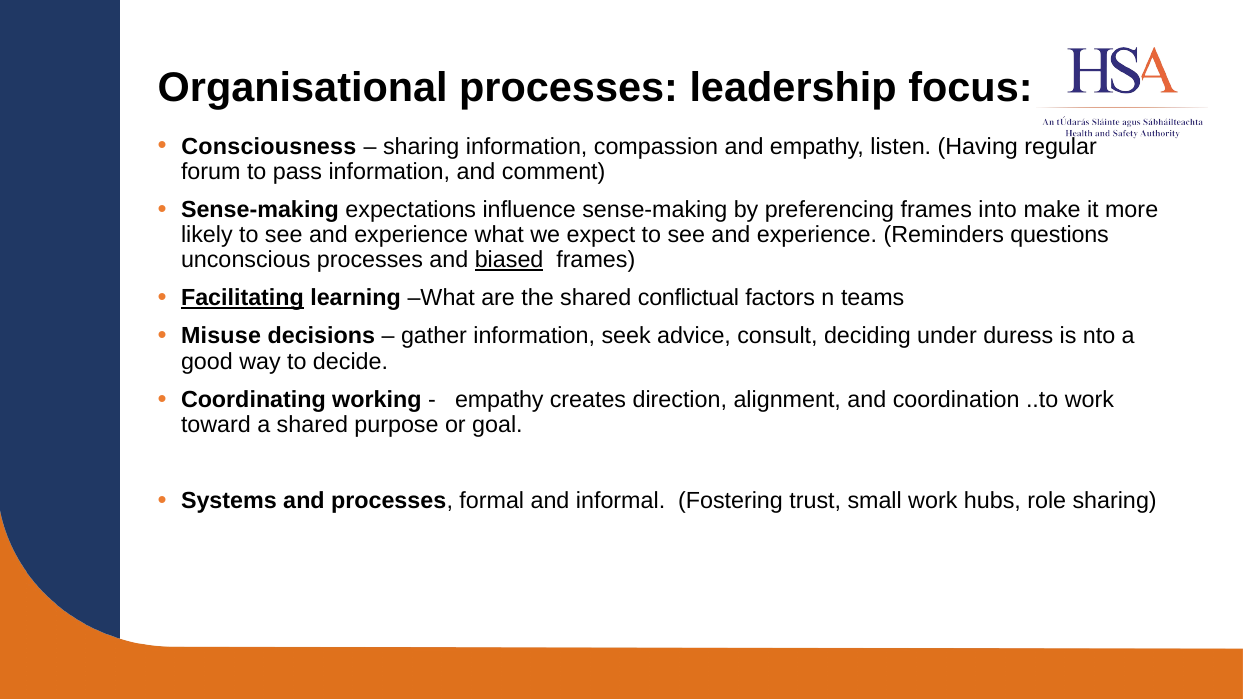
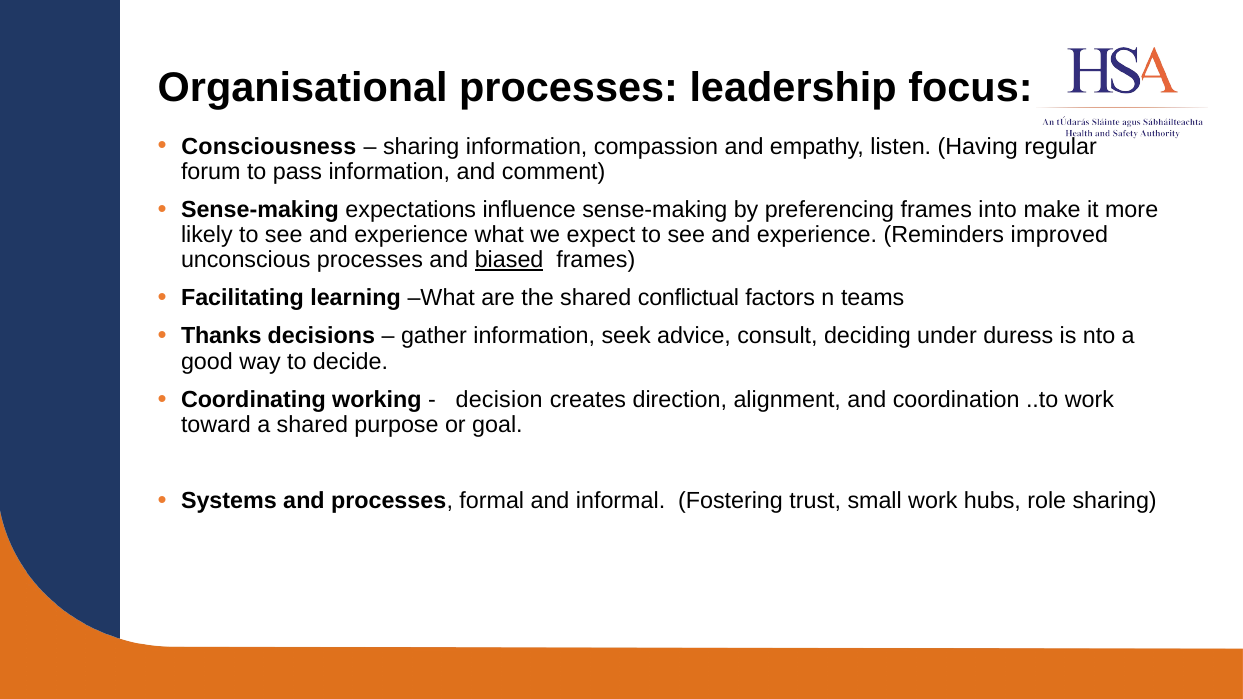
questions: questions -> improved (1059, 235)
Facilitating underline: present -> none (242, 298)
Misuse: Misuse -> Thanks (221, 336)
empathy: empathy -> decision (499, 400)
